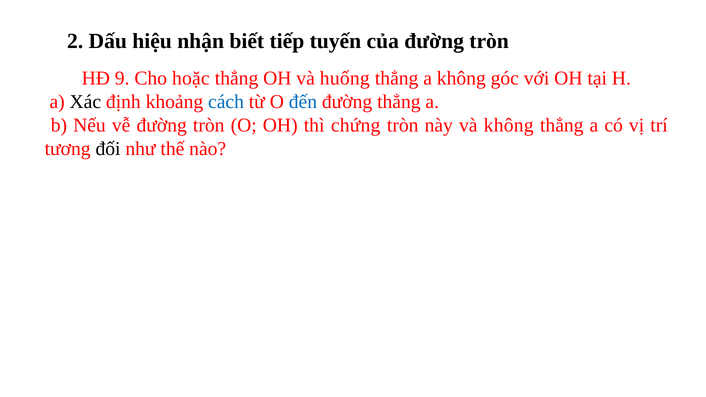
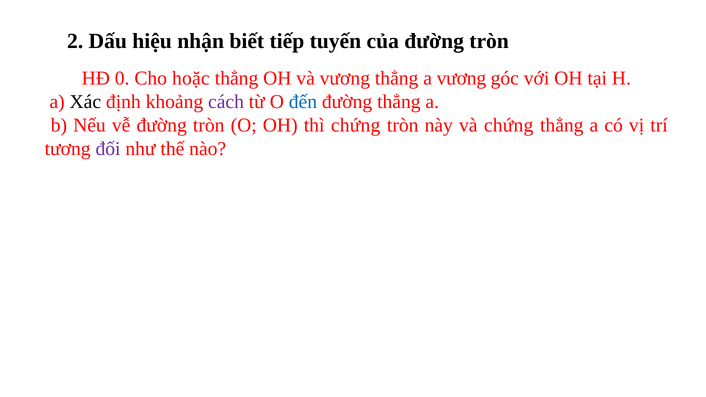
9: 9 -> 0 (122, 78)
và huống: huống -> vương (345, 78)
a không: không -> vương (461, 78)
cách colour: blue -> purple (226, 102)
và không: không -> chứng (509, 125)
đối colour: black -> purple (108, 149)
